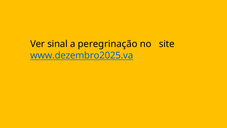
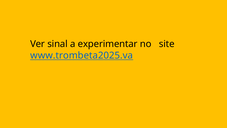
peregrinação: peregrinação -> experimentar (108, 44)
www.dezembro2025.va: www.dezembro2025.va -> www.trombeta2025.va (82, 55)
